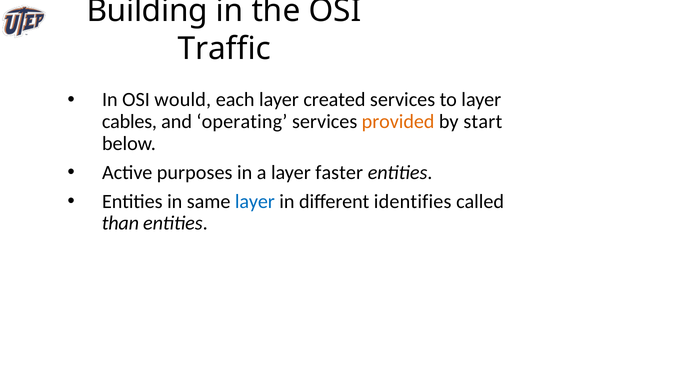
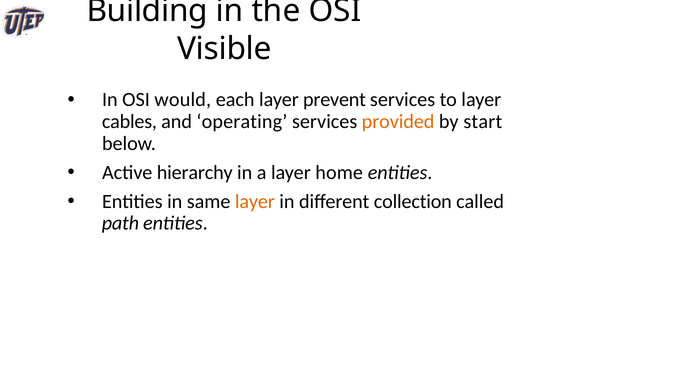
Traffic: Traffic -> Visible (224, 49)
created: created -> prevent (335, 100)
purposes: purposes -> hierarchy (195, 172)
faster: faster -> home (339, 172)
layer colour: blue -> orange (255, 201)
identifies: identifies -> collection (413, 201)
than: than -> path (120, 223)
